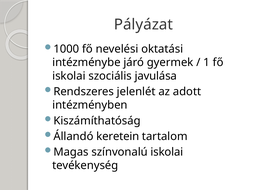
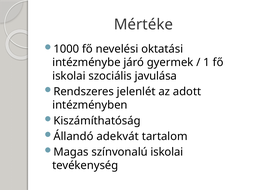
Pályázat: Pályázat -> Mértéke (143, 24)
keretein: keretein -> adekvát (118, 136)
